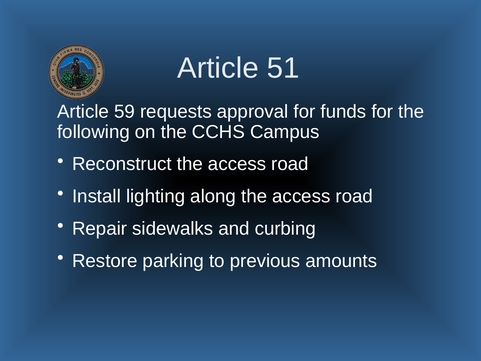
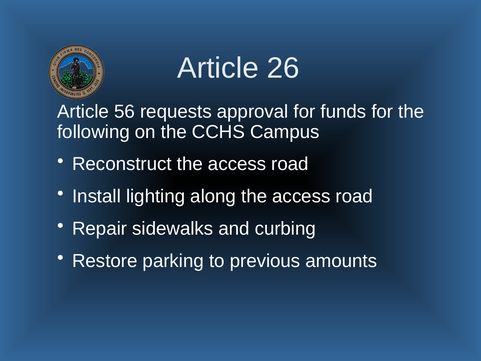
51: 51 -> 26 (283, 68)
59: 59 -> 56 (125, 112)
